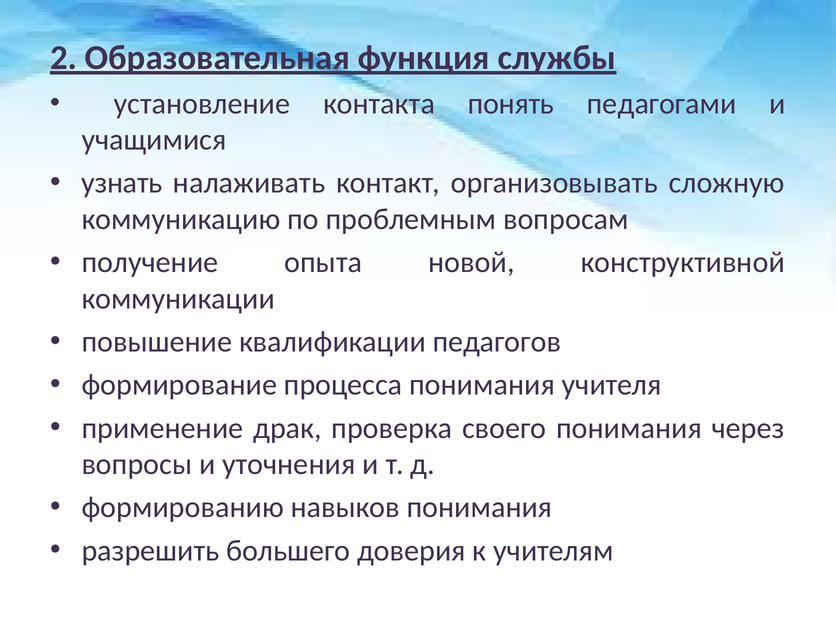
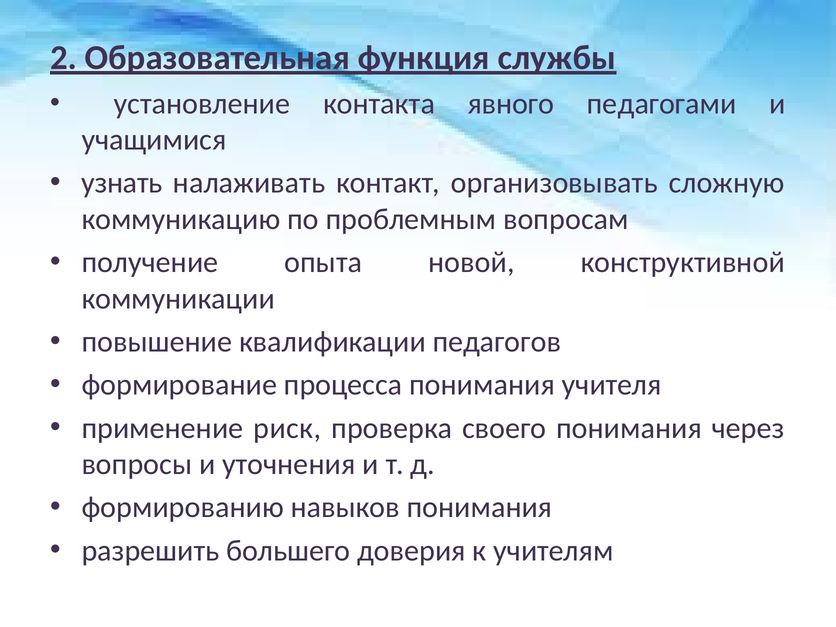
понять: понять -> явного (511, 104)
драк: драк -> риск (287, 428)
